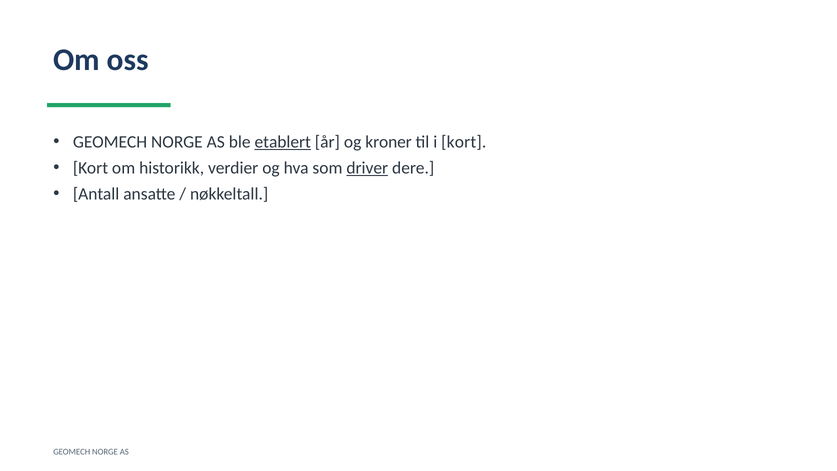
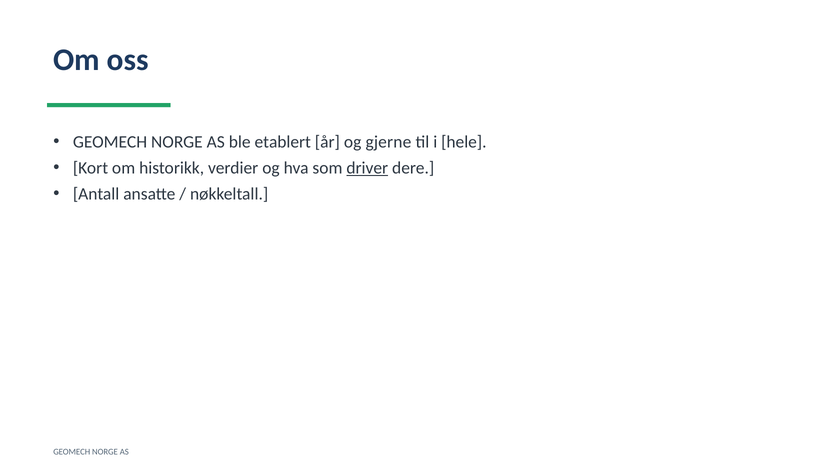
etablert underline: present -> none (283, 142)
kroner: kroner -> gjerne (388, 142)
i kort: kort -> hele (464, 142)
